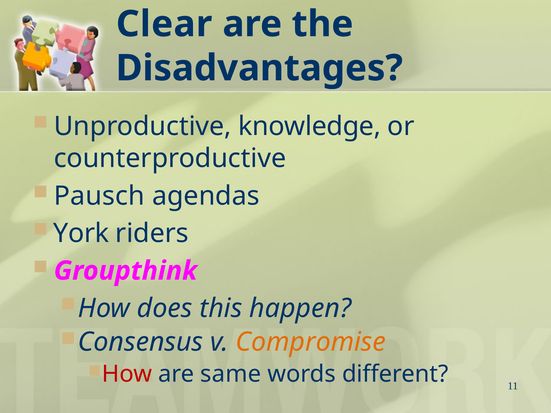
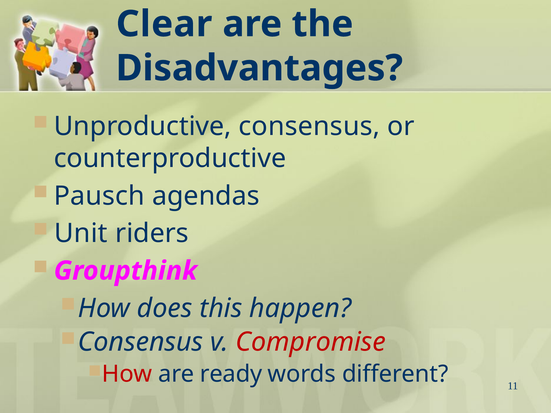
Unproductive knowledge: knowledge -> consensus (309, 126)
York: York -> Unit (81, 233)
Compromise colour: orange -> red (311, 342)
same: same -> ready (231, 374)
